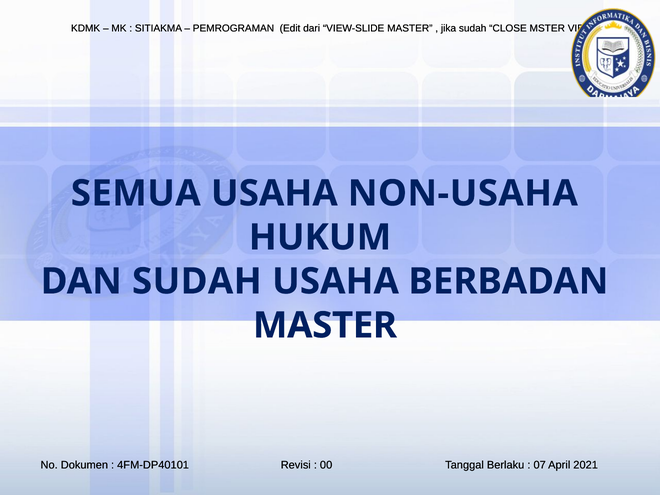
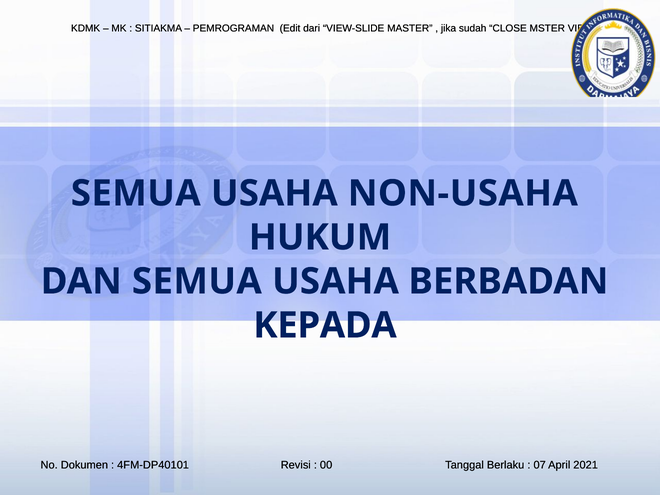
DAN SUDAH: SUDAH -> SEMUA (197, 281)
MASTER: MASTER -> KEPADA (325, 325)
